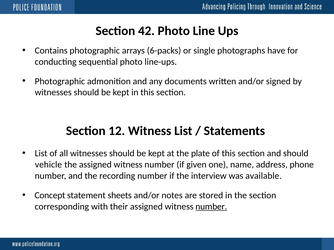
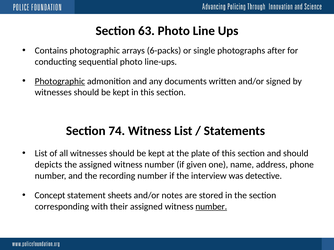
42: 42 -> 63 (146, 31)
have: have -> after (276, 51)
Photographic underline: none -> present (60, 81)
12: 12 -> 74 (117, 131)
vehicle: vehicle -> depicts (48, 165)
available: available -> detective (264, 176)
